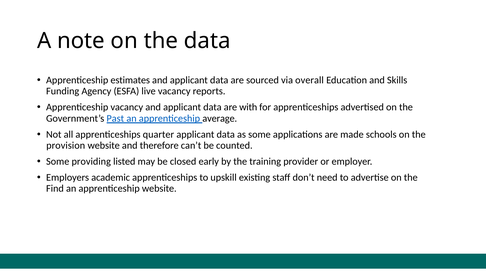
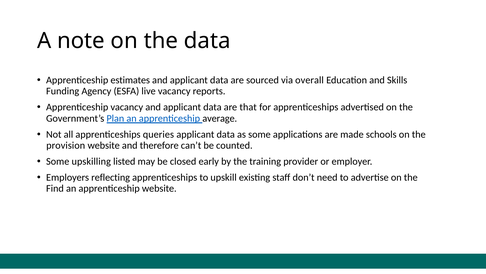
with: with -> that (248, 107)
Past: Past -> Plan (115, 118)
quarter: quarter -> queries (158, 134)
providing: providing -> upskilling (91, 161)
academic: academic -> reflecting (111, 177)
